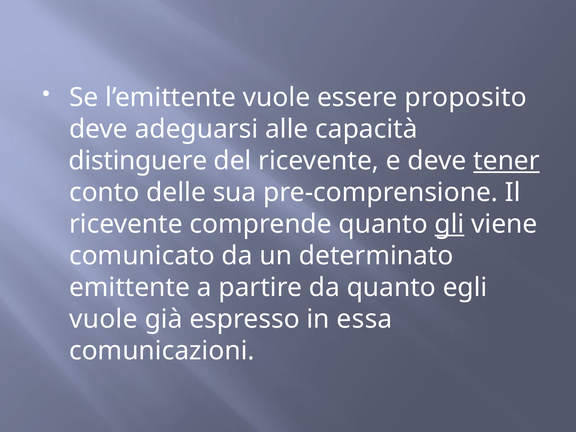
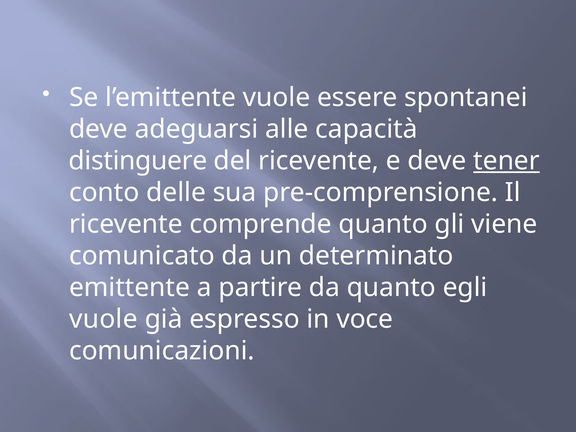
proposito: proposito -> spontanei (466, 97)
gli underline: present -> none (450, 224)
essa: essa -> voce (365, 319)
